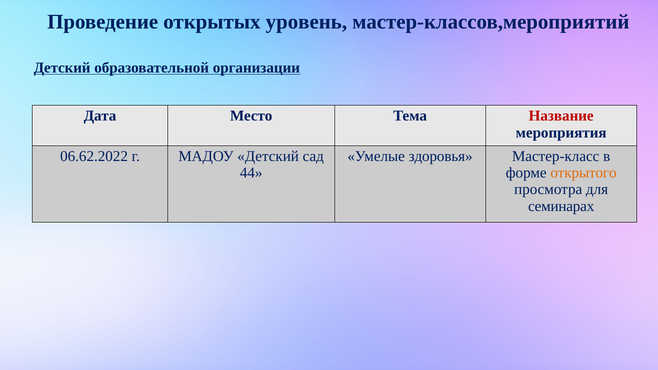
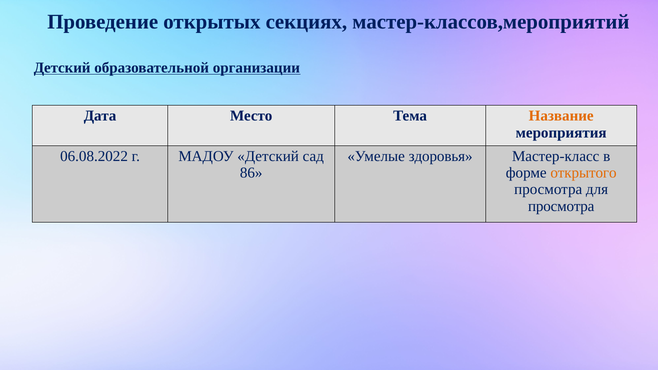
уровень: уровень -> секциях (306, 22)
Название colour: red -> orange (561, 116)
06.62.2022: 06.62.2022 -> 06.08.2022 (94, 156)
44: 44 -> 86 (251, 173)
семинарах: семинарах -> просмотра (561, 206)
